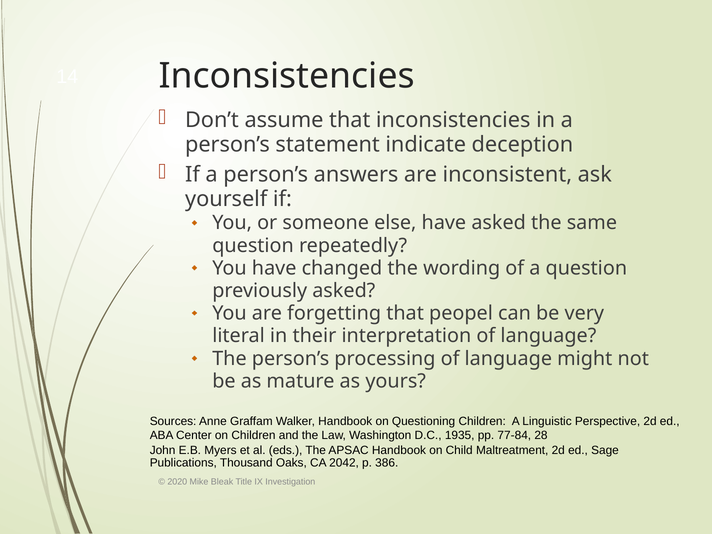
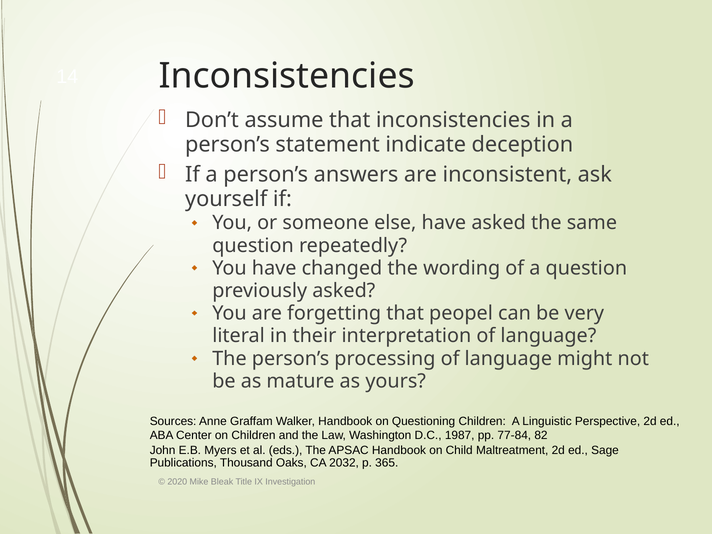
1935: 1935 -> 1987 (460, 436)
28: 28 -> 82 (541, 436)
2042: 2042 -> 2032 (344, 463)
386: 386 -> 365 (387, 463)
